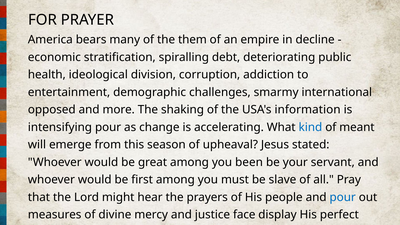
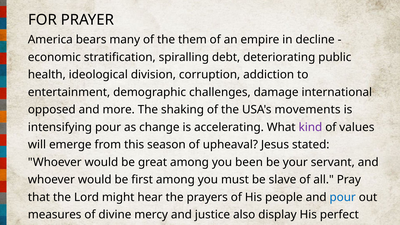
smarmy: smarmy -> damage (276, 92)
information: information -> movements (308, 110)
kind colour: blue -> purple (310, 127)
meant: meant -> values (357, 127)
face: face -> also (244, 215)
